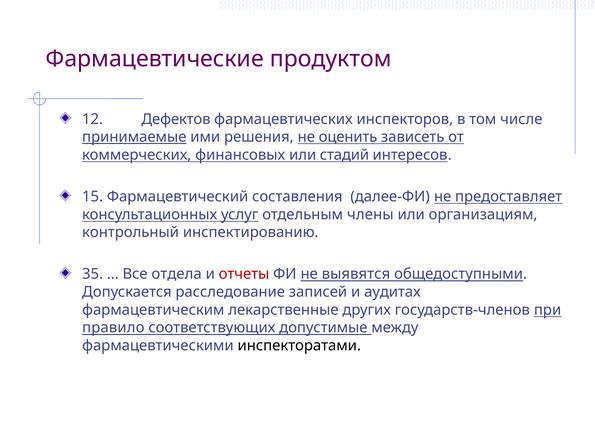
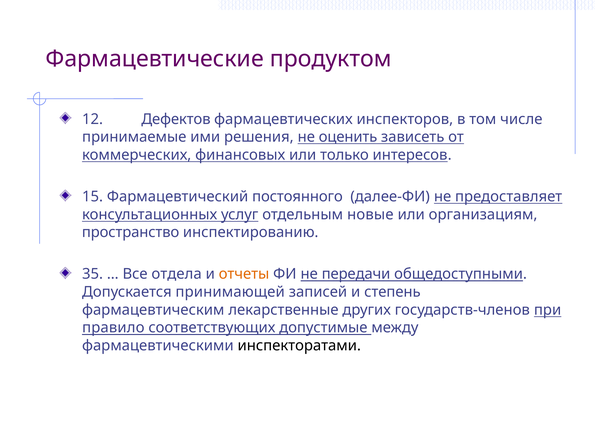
принимаемые underline: present -> none (134, 137)
стадий: стадий -> только (344, 155)
составления: составления -> постоянного (297, 196)
члены: члены -> новые (370, 214)
контрольный: контрольный -> пространство (131, 232)
отчеты colour: red -> orange (244, 274)
выявятся: выявятся -> передачи (356, 274)
расследование: расследование -> принимающей (230, 291)
аудитах: аудитах -> степень (392, 291)
